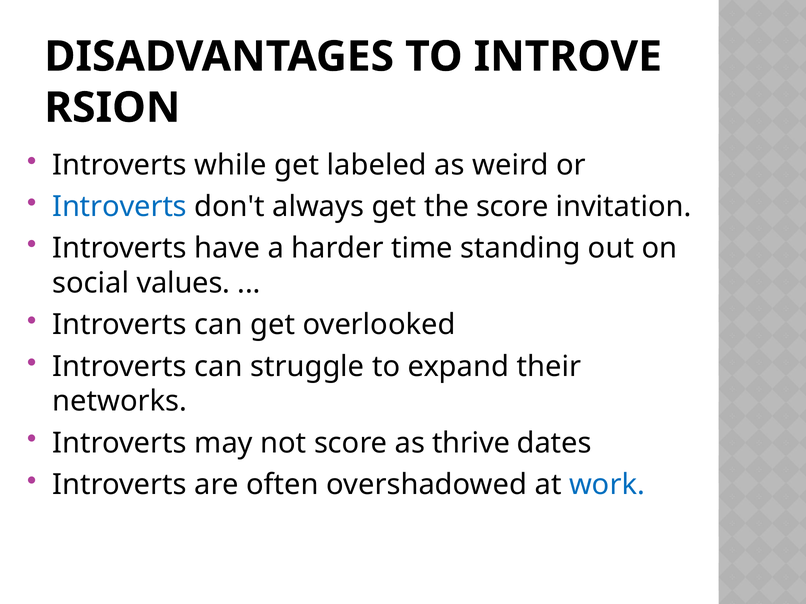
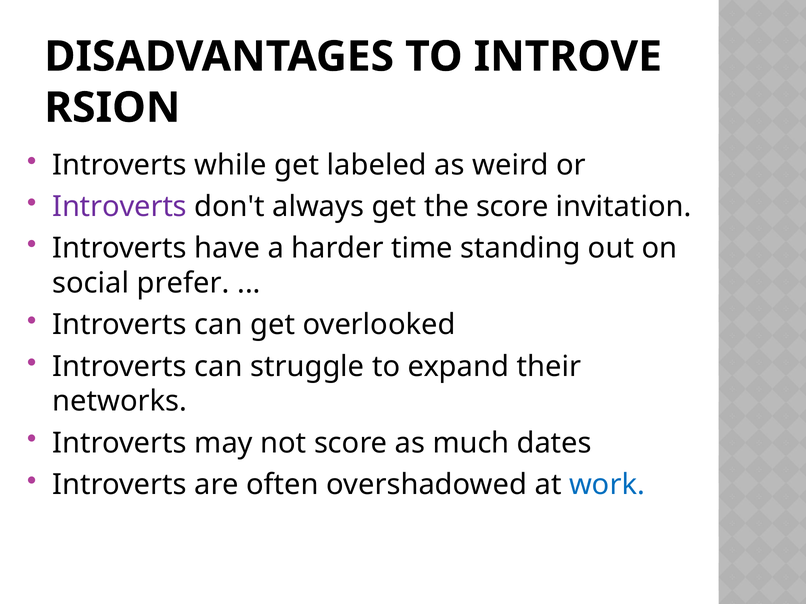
Introverts colour: blue -> purple (120, 207)
values: values -> prefer (183, 284)
thrive: thrive -> much (471, 443)
